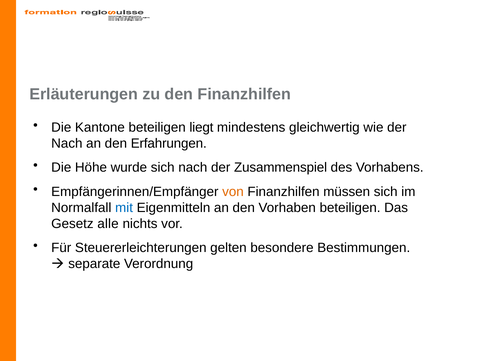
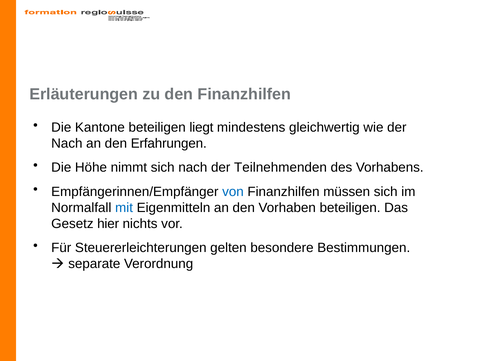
wurde: wurde -> nimmt (129, 167)
Zusammenspiel: Zusammenspiel -> Teilnehmenden (280, 167)
von colour: orange -> blue (233, 191)
alle: alle -> hier (108, 224)
